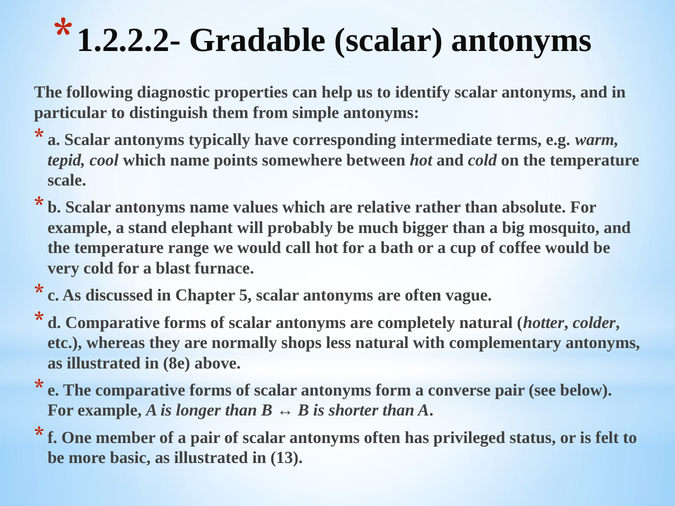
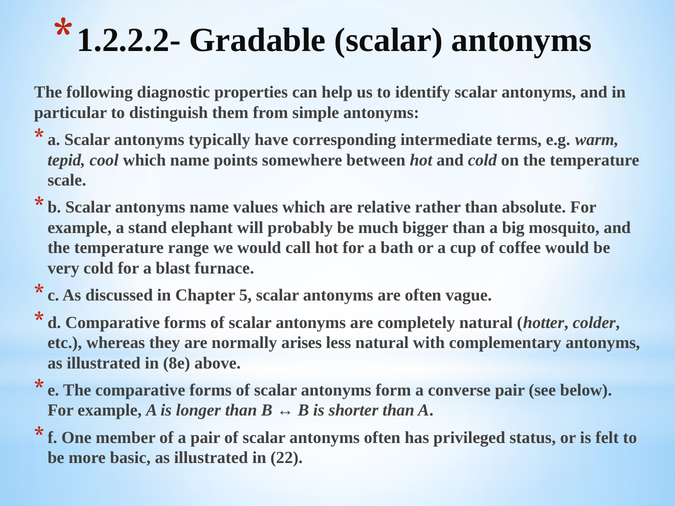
shops: shops -> arises (302, 343)
13: 13 -> 22 (287, 458)
